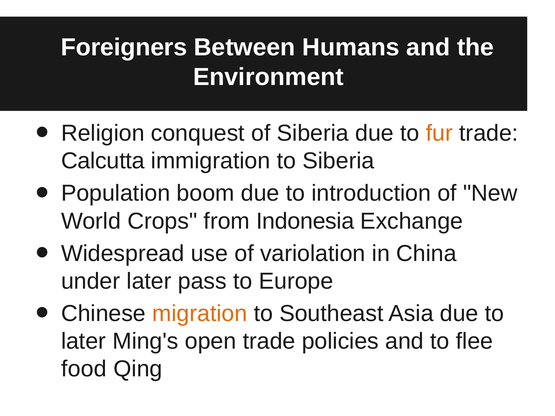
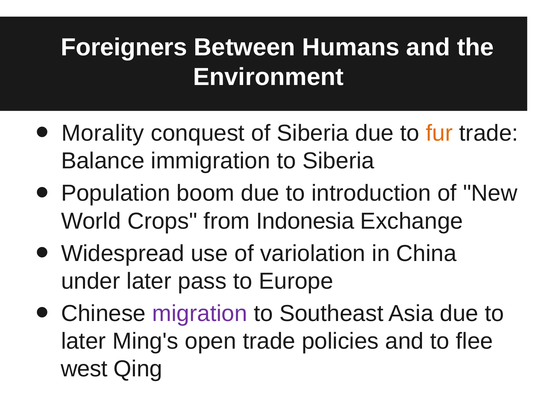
Religion: Religion -> Morality (103, 133)
Calcutta: Calcutta -> Balance (103, 161)
migration colour: orange -> purple (200, 314)
food: food -> west (84, 369)
